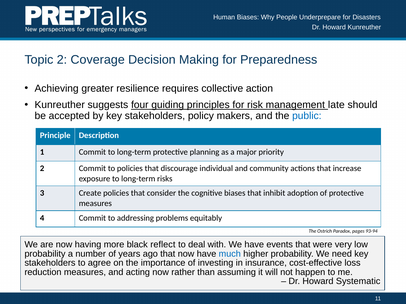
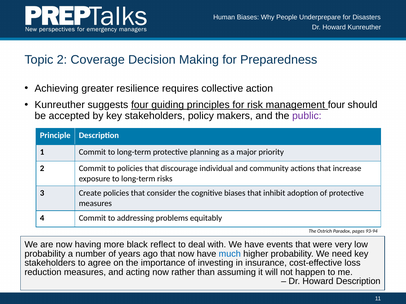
management late: late -> four (336, 105)
public colour: blue -> purple (307, 116)
Howard Systematic: Systematic -> Description (358, 282)
